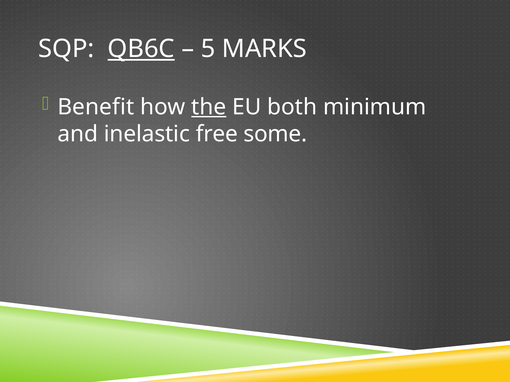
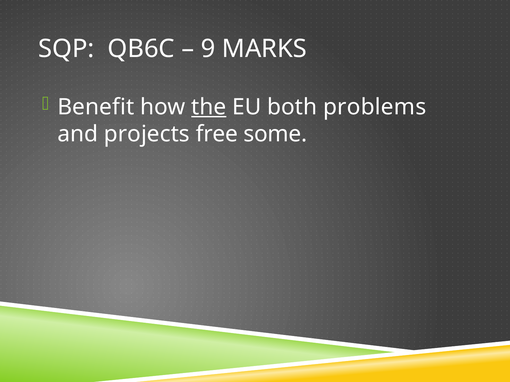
QB6C underline: present -> none (141, 49)
5: 5 -> 9 (208, 49)
minimum: minimum -> problems (375, 107)
inelastic: inelastic -> projects (147, 134)
